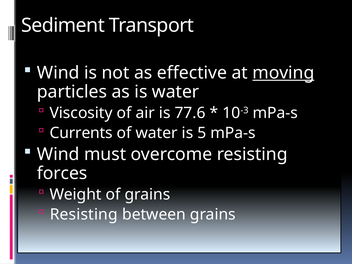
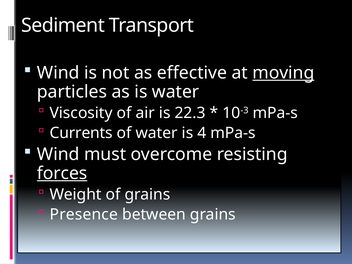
77.6: 77.6 -> 22.3 (190, 113)
5: 5 -> 4 (202, 133)
forces underline: none -> present (62, 173)
Resisting: Resisting -> Presence (84, 214)
